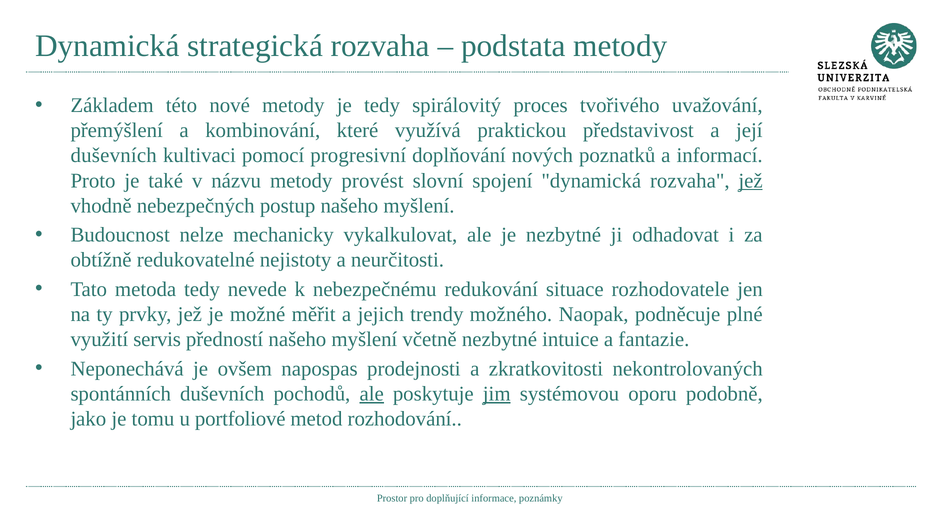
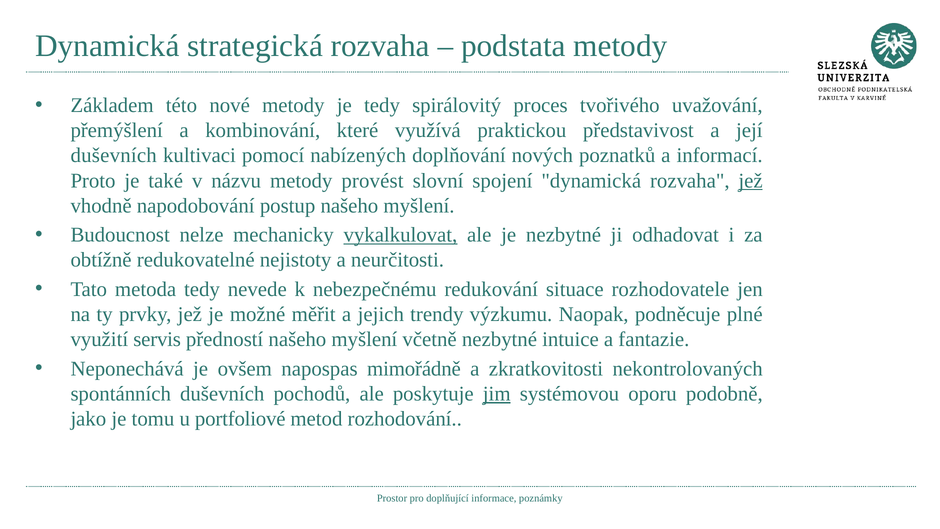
progresivní: progresivní -> nabízených (358, 156)
nebezpečných: nebezpečných -> napodobování (196, 206)
vykalkulovat underline: none -> present (400, 235)
možného: možného -> výzkumu (511, 314)
prodejnosti: prodejnosti -> mimořádně (414, 368)
ale underline: present -> none (372, 394)
